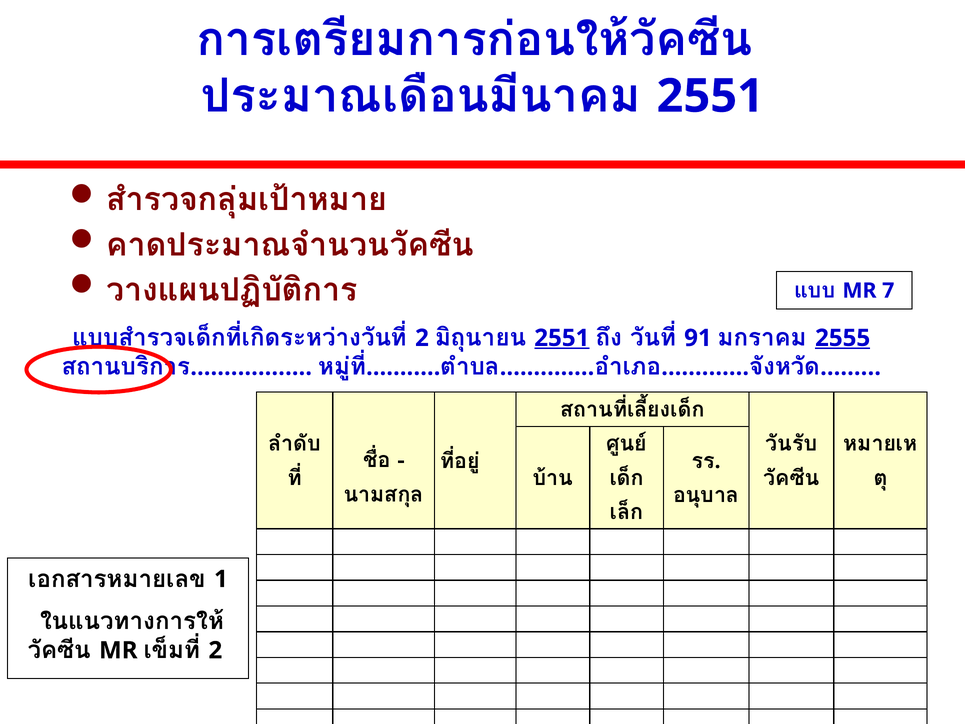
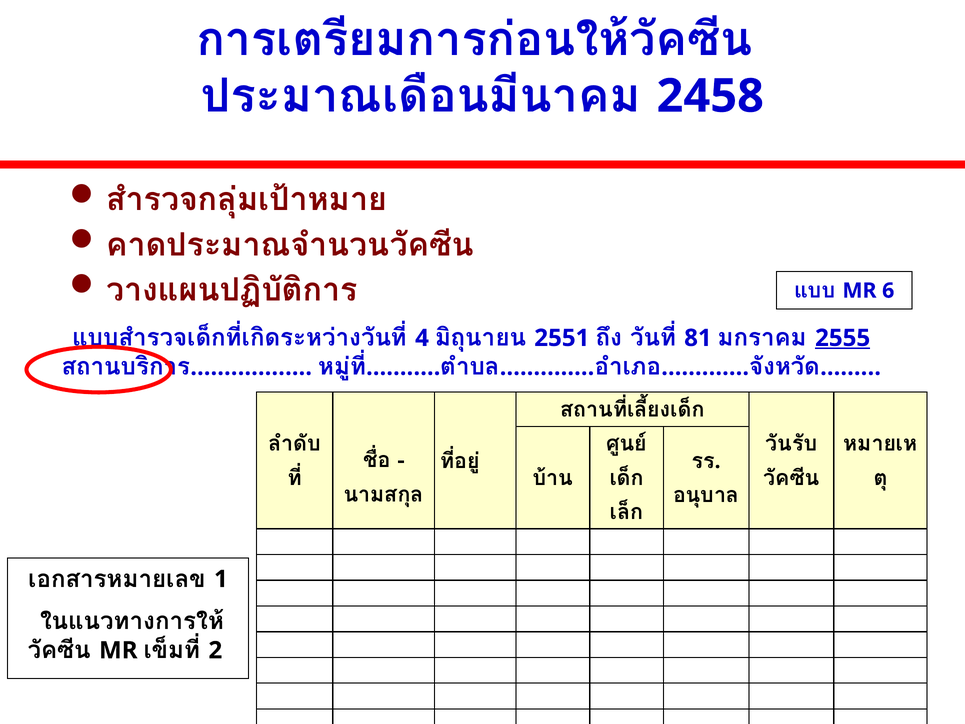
2551: 2551 -> 2458 (710, 96)
7: 7 -> 6 (888, 291)
2: 2 -> 4 (422, 338)
2551 underline: present -> none (562, 338)
91: 91 -> 81 (698, 338)
